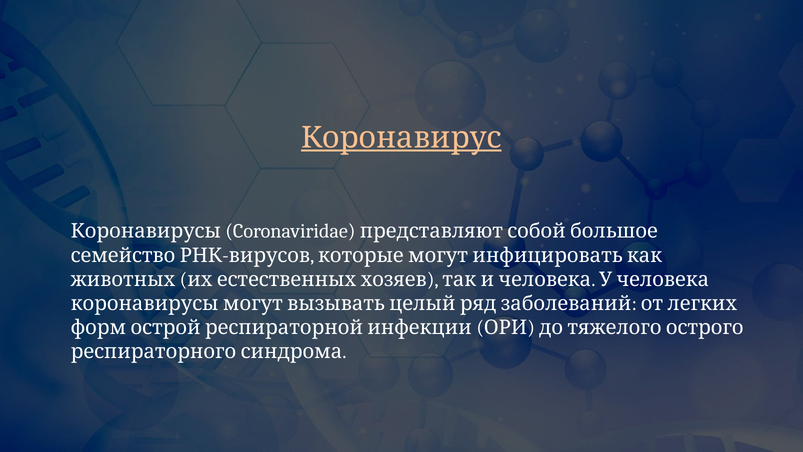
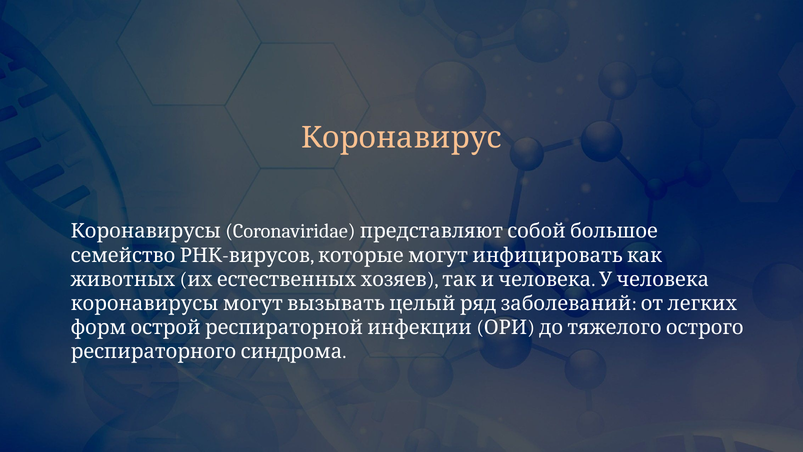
Коронавирус underline: present -> none (401, 138)
